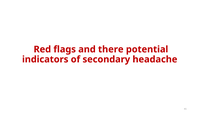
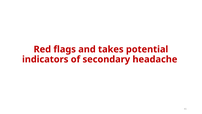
there: there -> takes (111, 49)
